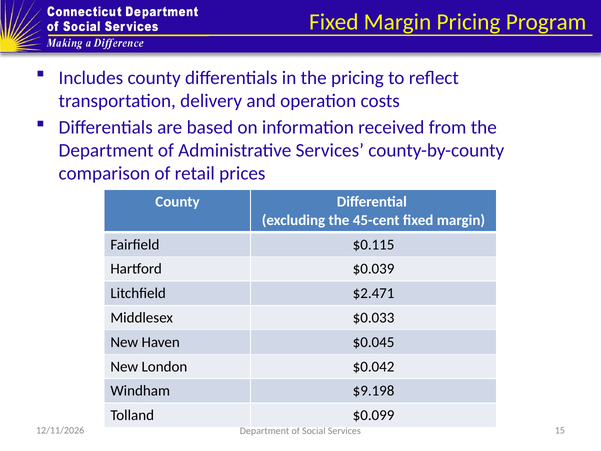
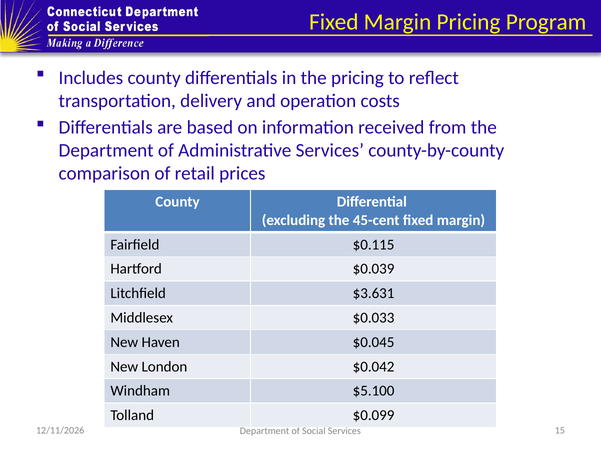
$2.471: $2.471 -> $3.631 (374, 293)
$9.198: $9.198 -> $5.100 (374, 391)
